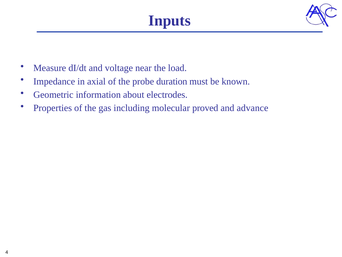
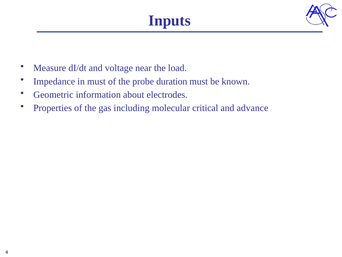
in axial: axial -> must (96, 81)
proved: proved -> critical (205, 108)
